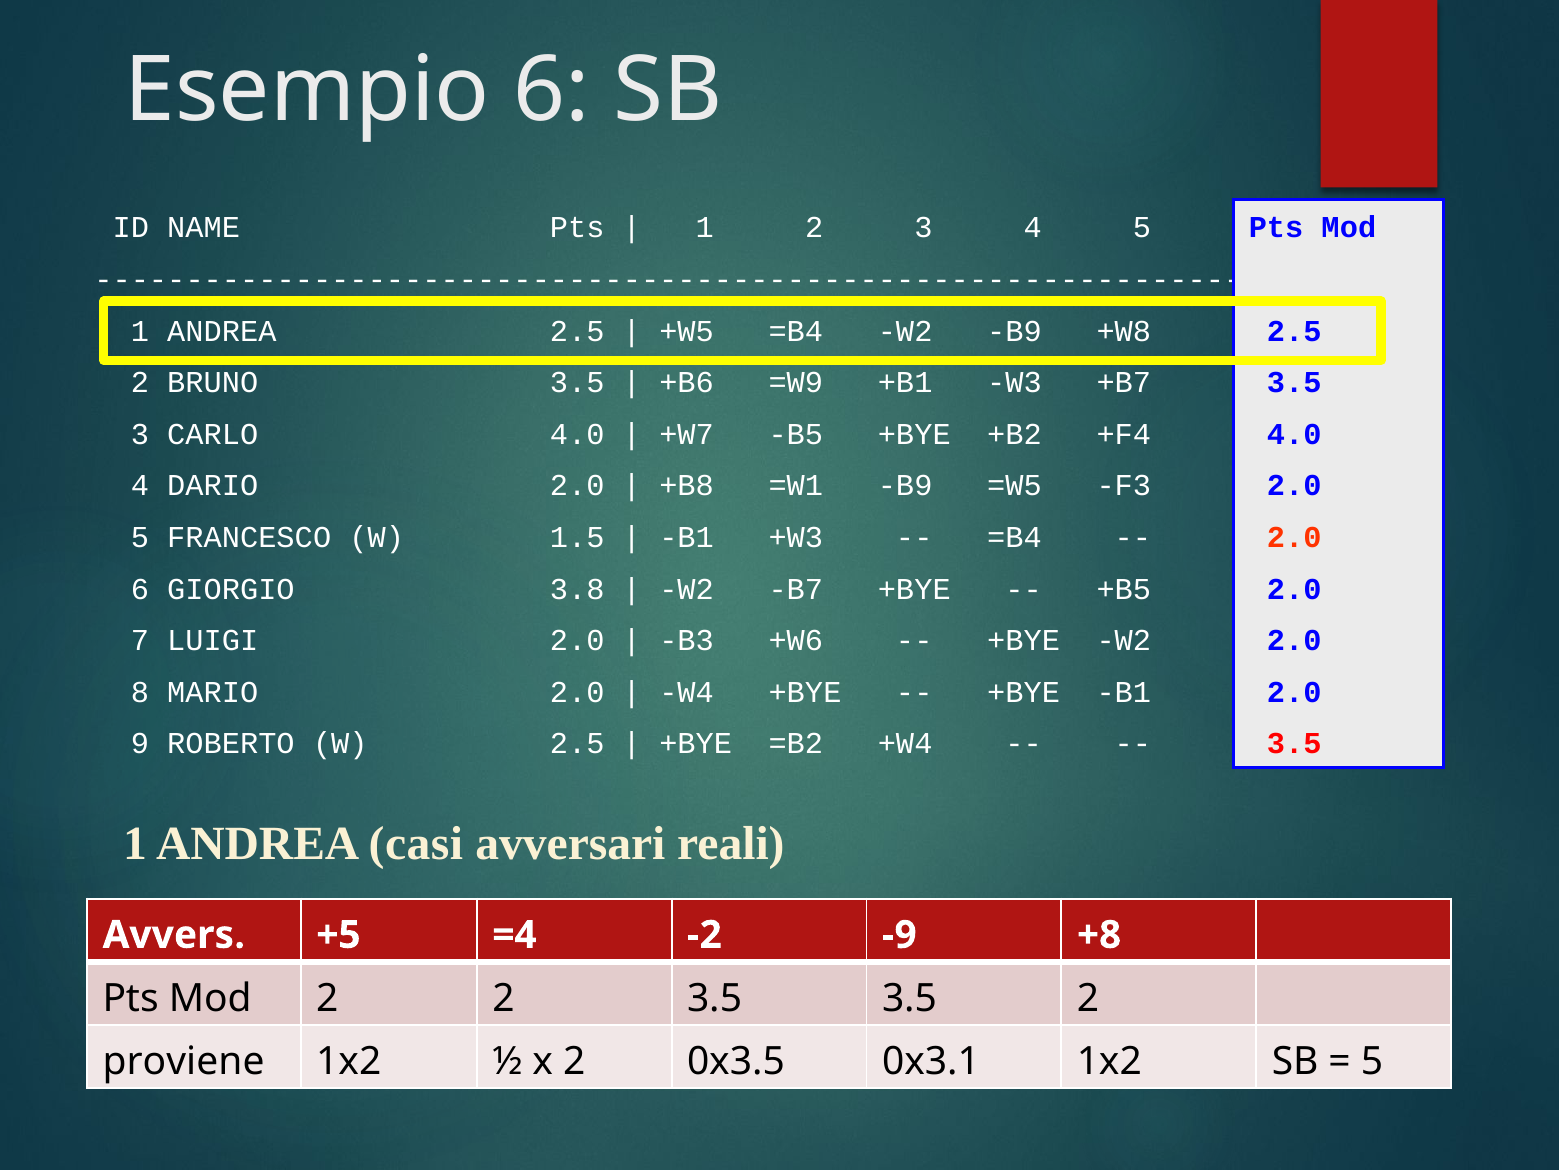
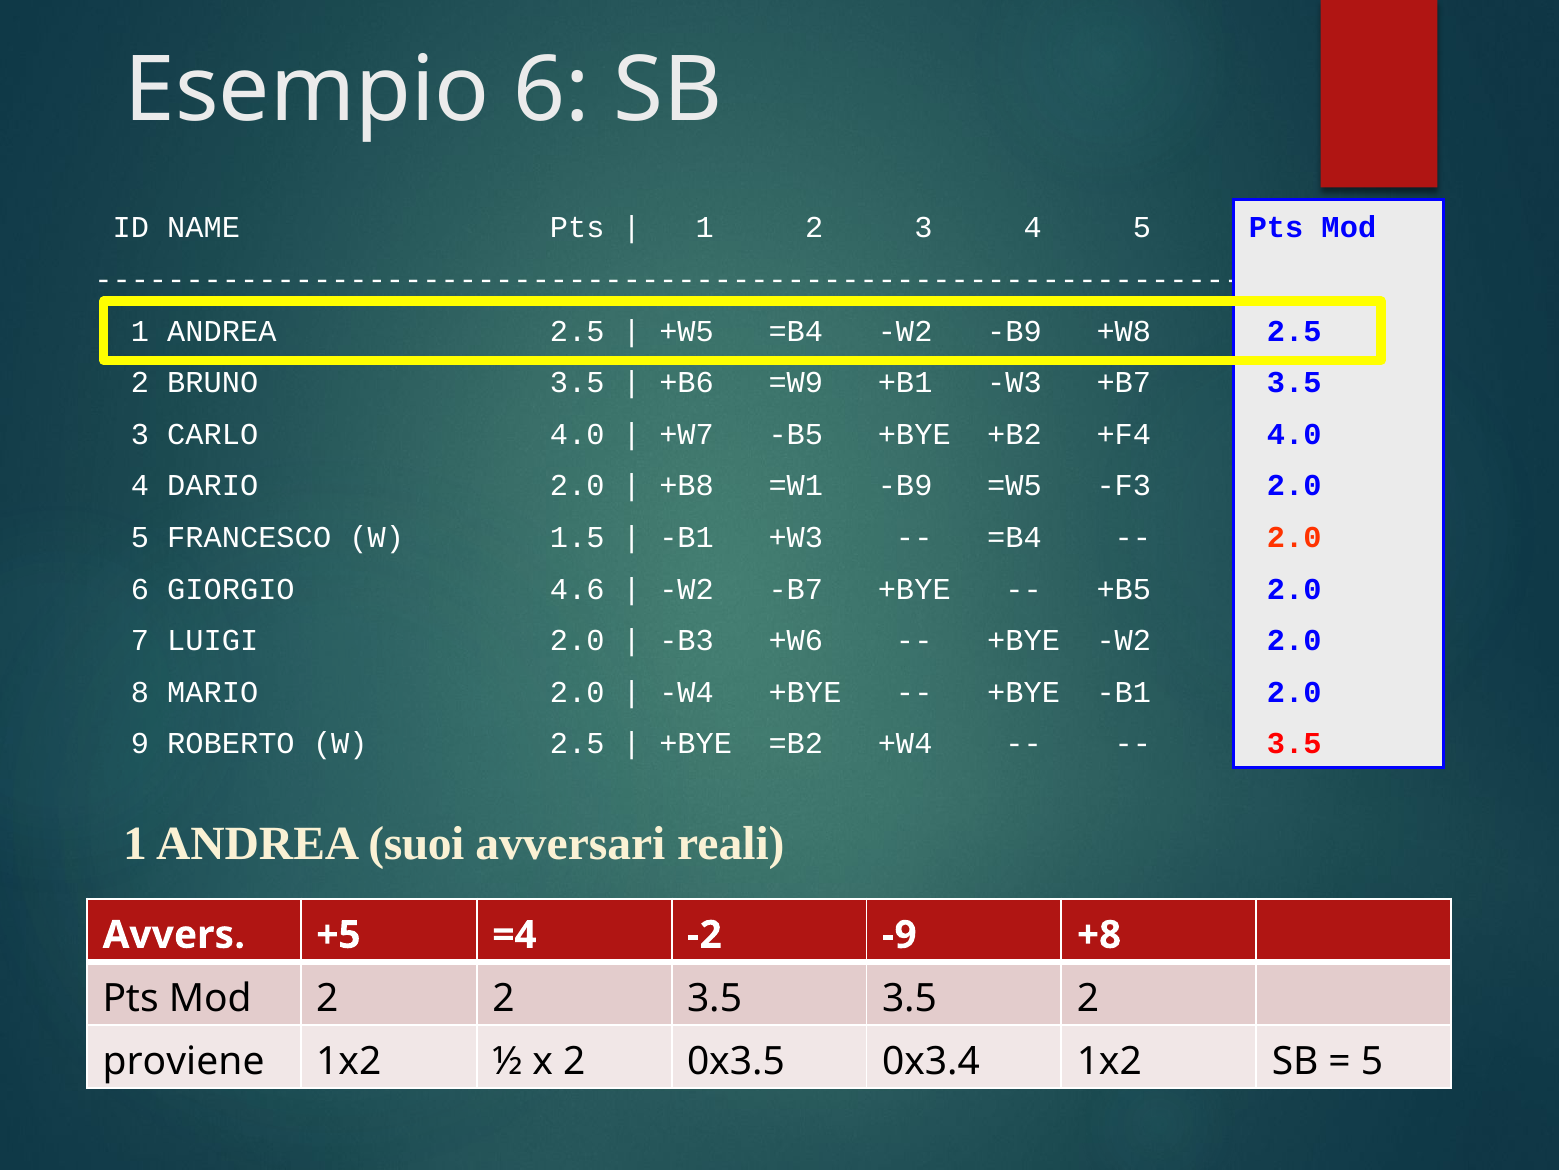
3.8: 3.8 -> 4.6 (577, 589)
casi: casi -> suoi (416, 844)
0x3.1: 0x3.1 -> 0x3.4 (931, 1061)
